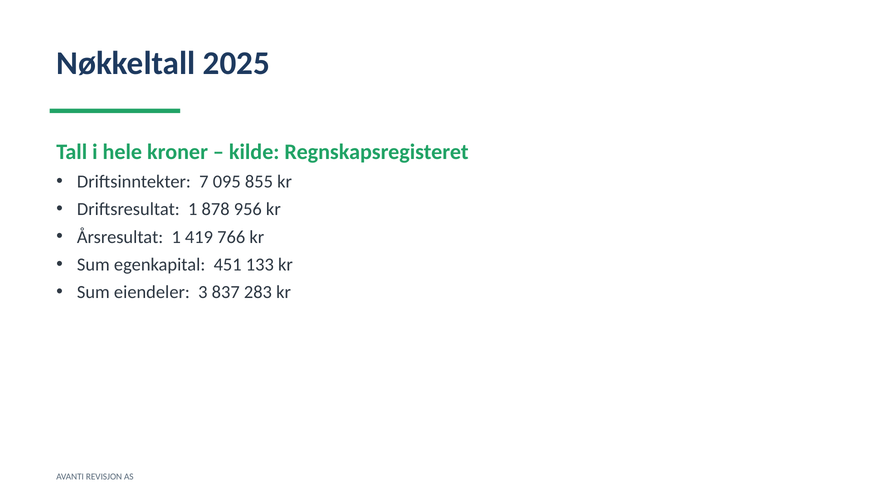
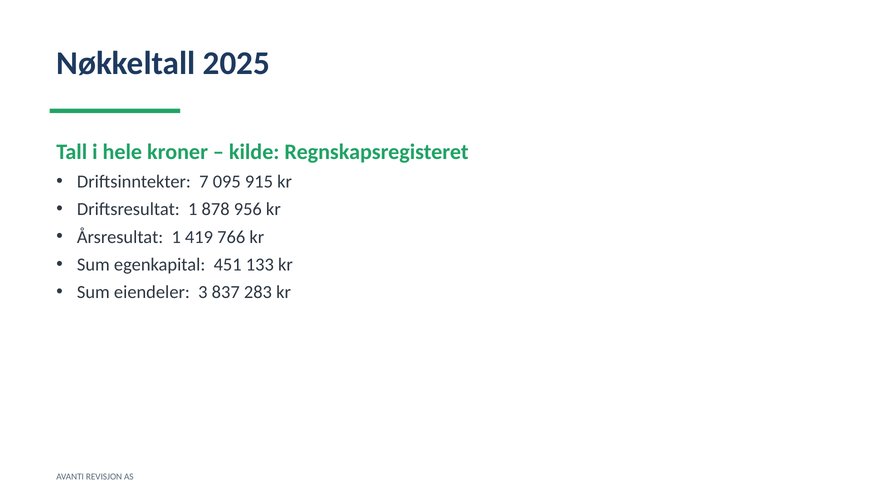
855: 855 -> 915 (259, 182)
